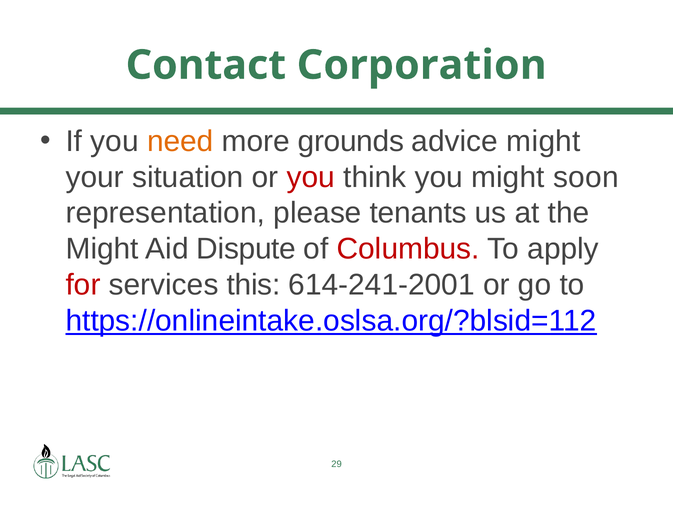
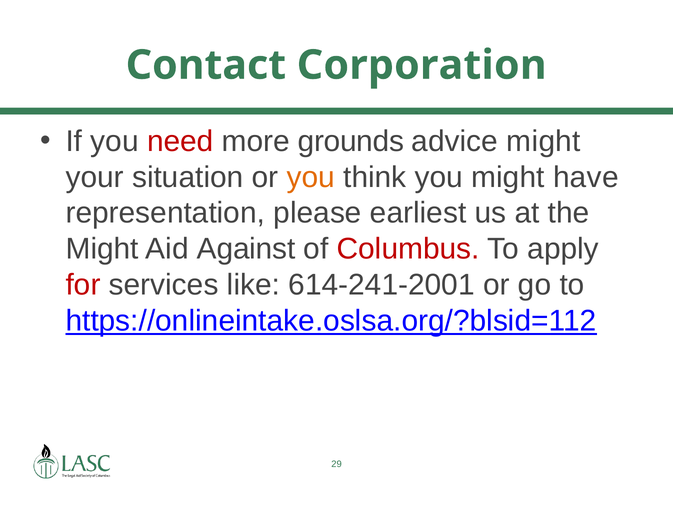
need colour: orange -> red (180, 141)
you colour: red -> orange (311, 177)
soon: soon -> have (586, 177)
tenants: tenants -> earliest (418, 213)
Dispute: Dispute -> Against (246, 249)
this: this -> like (253, 285)
